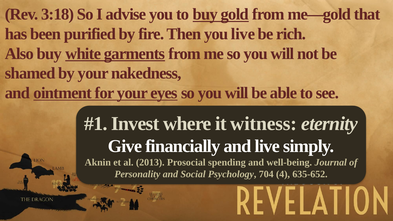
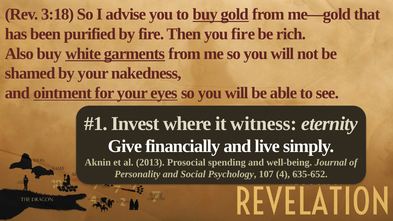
you live: live -> fire (243, 34)
704: 704 -> 107 (266, 174)
